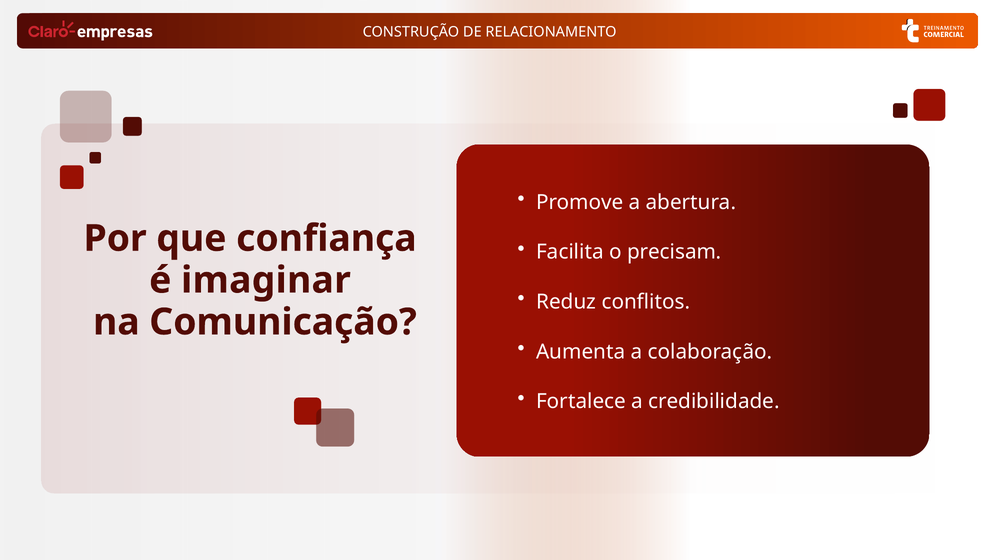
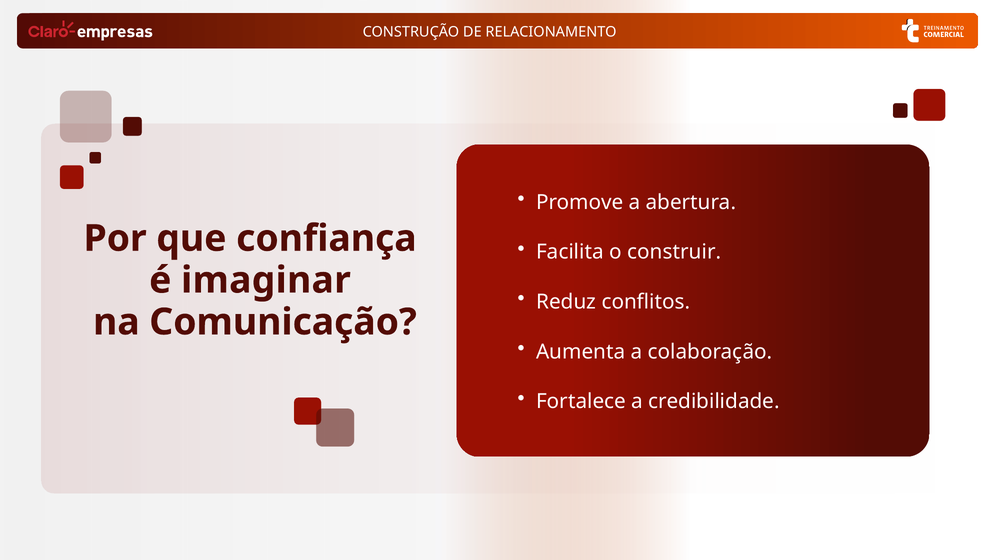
precisam: precisam -> construir (674, 252)
